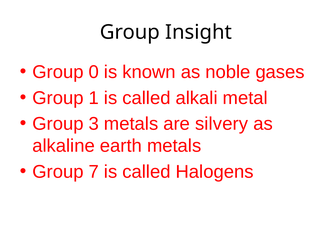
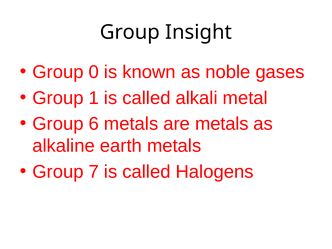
3: 3 -> 6 (94, 124)
are silvery: silvery -> metals (222, 124)
